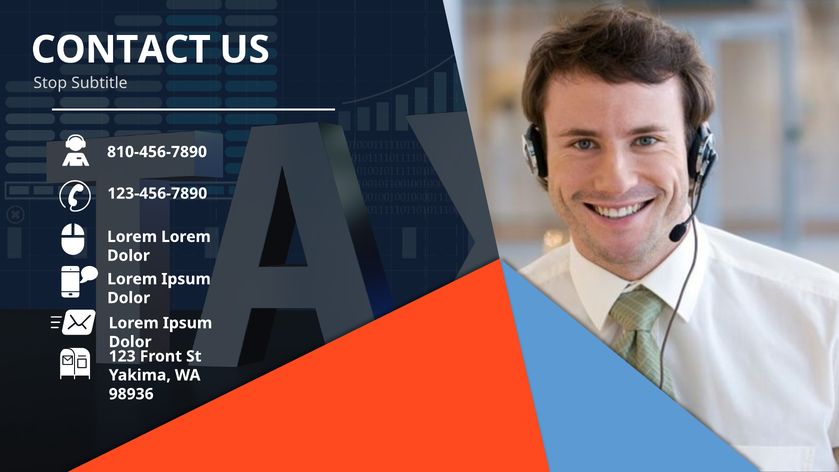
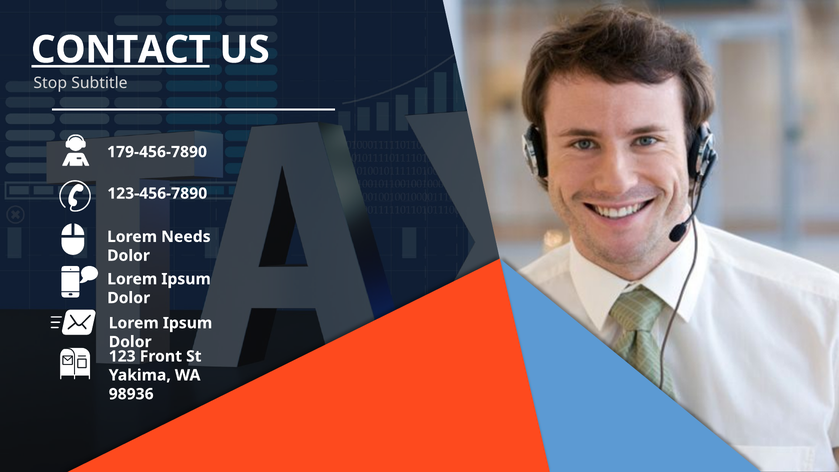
CONTACT underline: none -> present (121, 50)
810-456-7890: 810-456-7890 -> 179-456-7890 (157, 152)
Lorem Lorem: Lorem -> Needs (186, 237)
